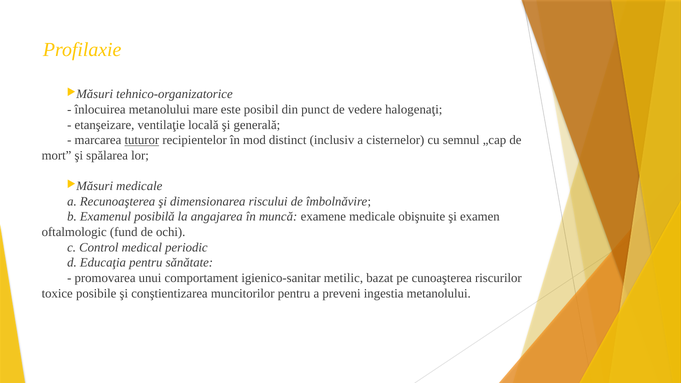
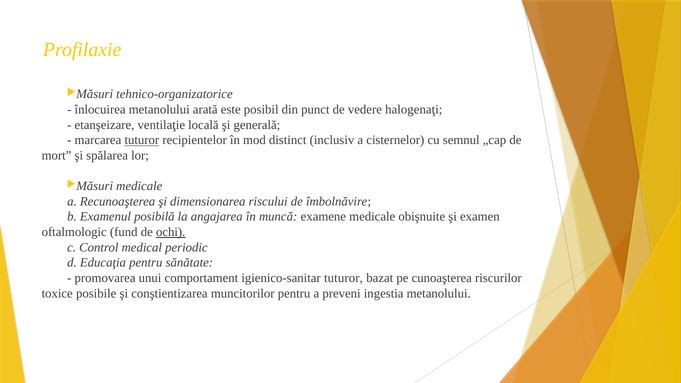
mare: mare -> arată (205, 110)
ochi underline: none -> present (171, 232)
igienico-sanitar metilic: metilic -> tuturor (343, 278)
